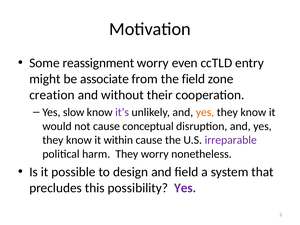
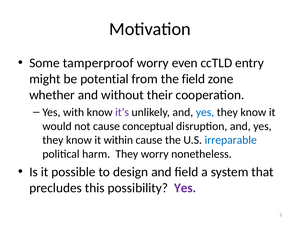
reassignment: reassignment -> tamperproof (98, 63)
associate: associate -> potential (104, 79)
creation: creation -> whether (52, 95)
slow: slow -> with (74, 112)
yes colour: orange -> blue (205, 112)
irreparable colour: purple -> blue (231, 140)
